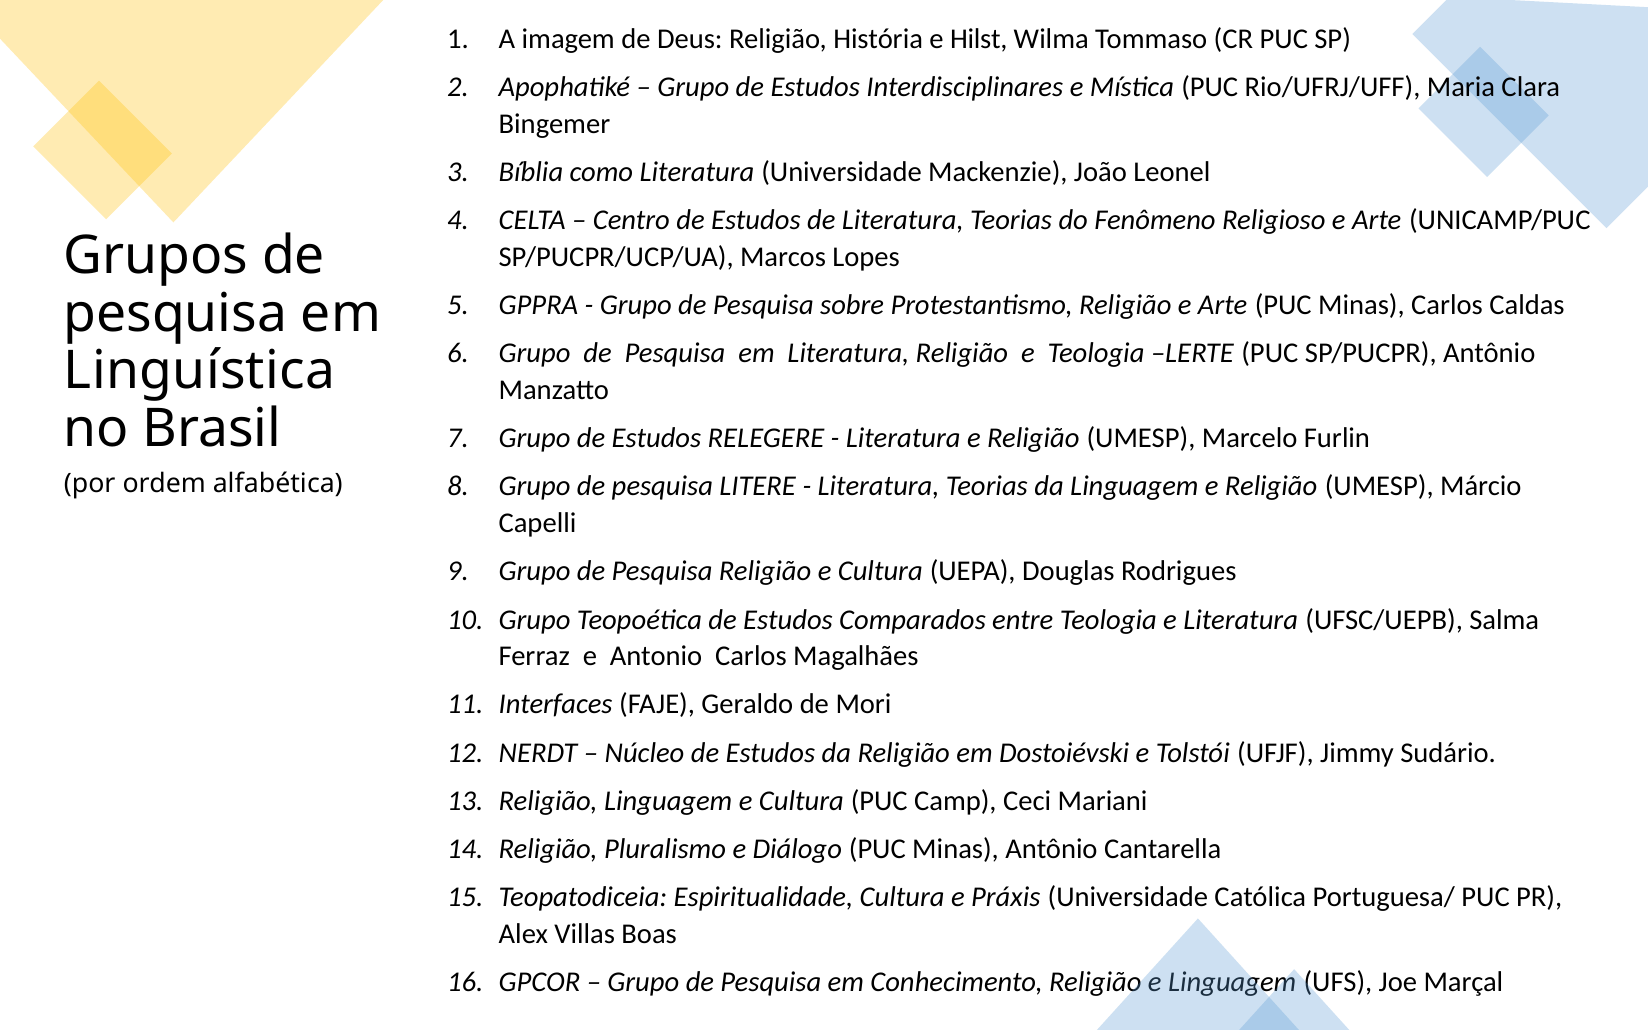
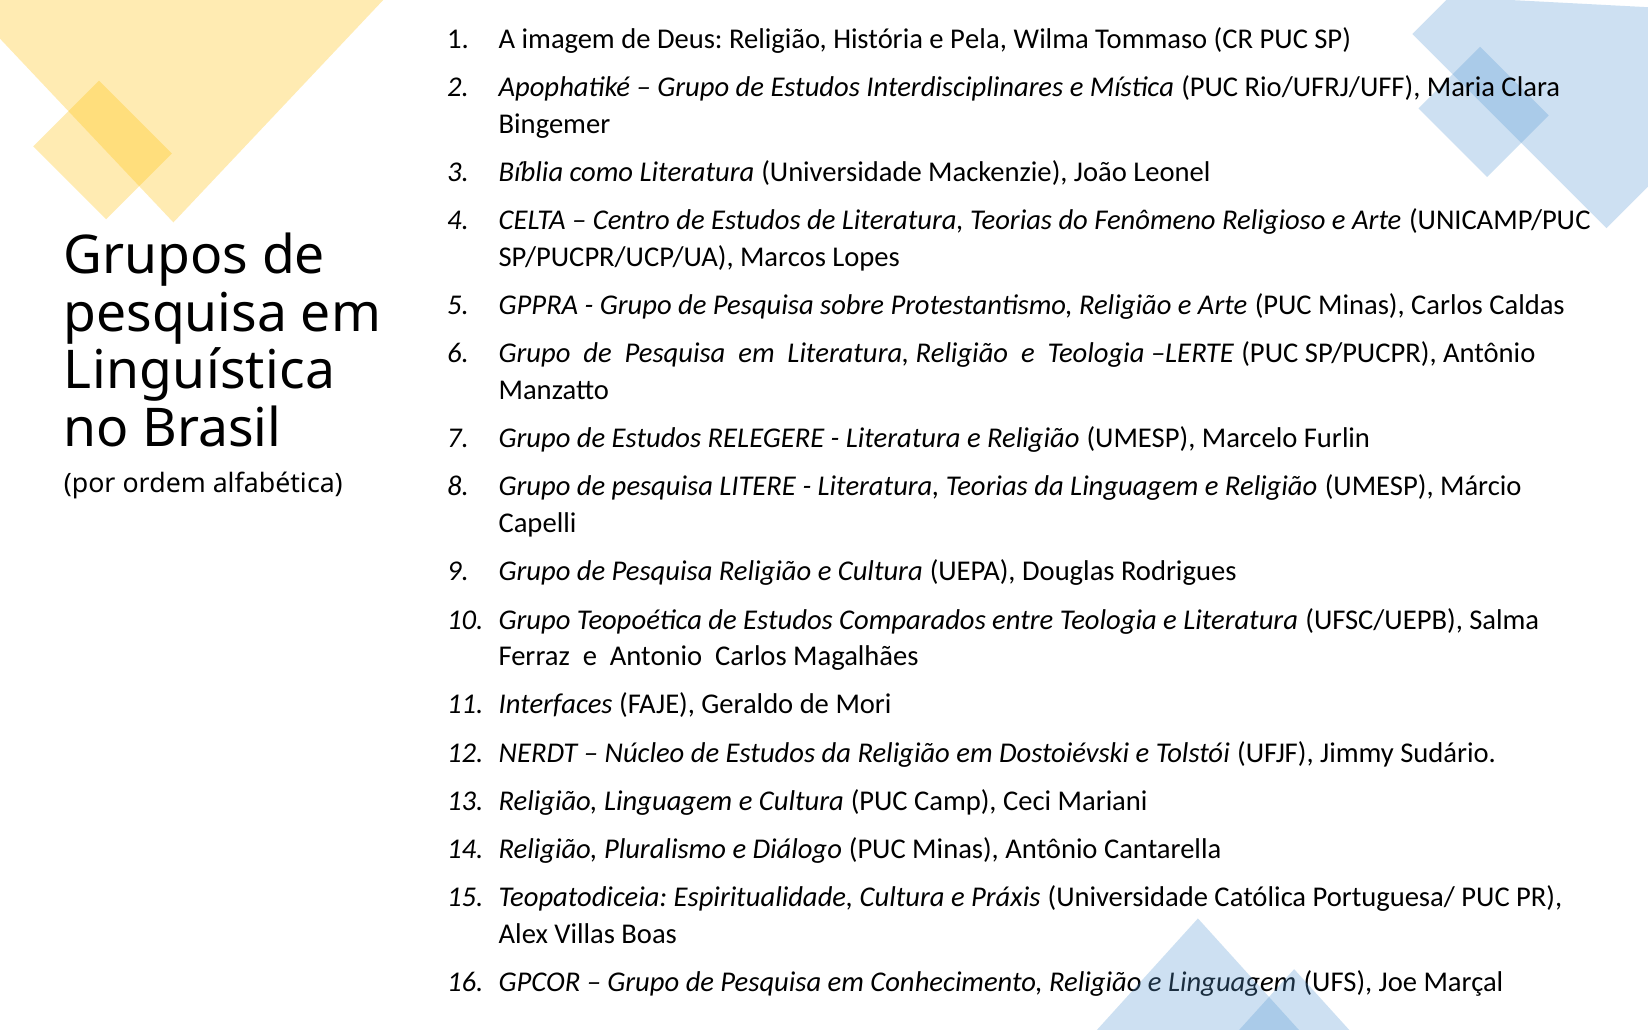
Hilst: Hilst -> Pela (979, 39)
